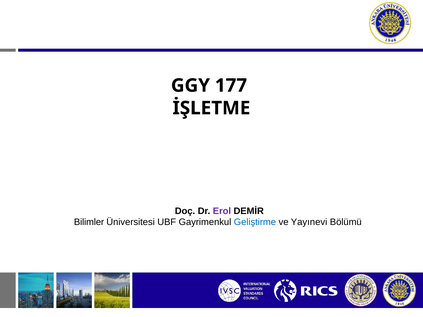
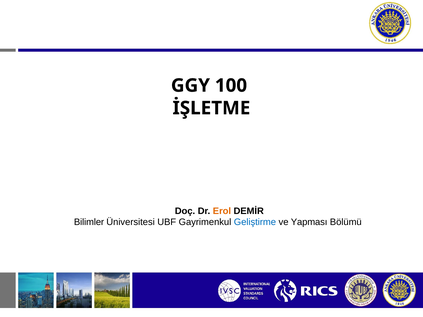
177: 177 -> 100 (231, 86)
Erol colour: purple -> orange (222, 211)
Yayınevi: Yayınevi -> Yapması (309, 222)
